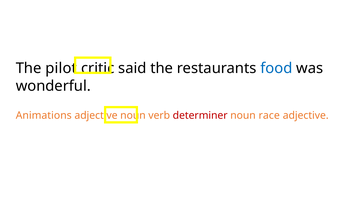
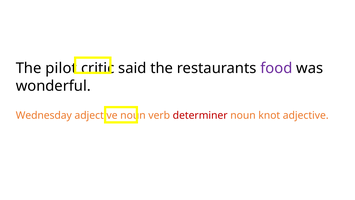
food colour: blue -> purple (276, 68)
Animations: Animations -> Wednesday (44, 115)
race: race -> knot (269, 115)
